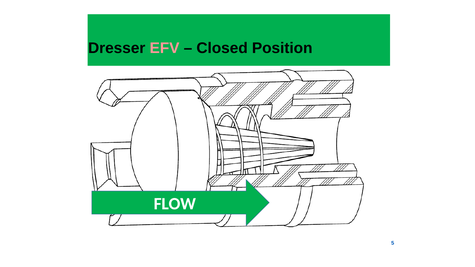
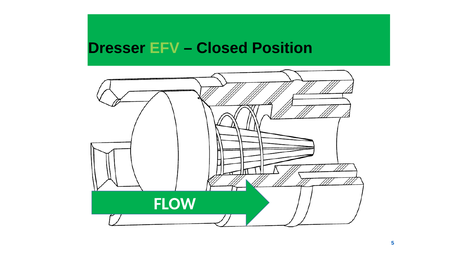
EFV colour: pink -> light green (165, 48)
